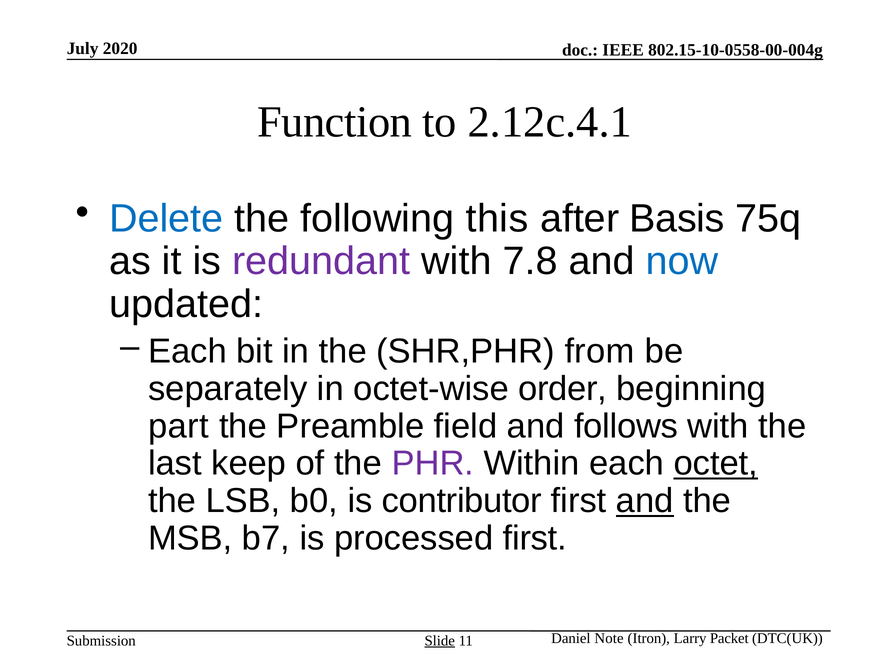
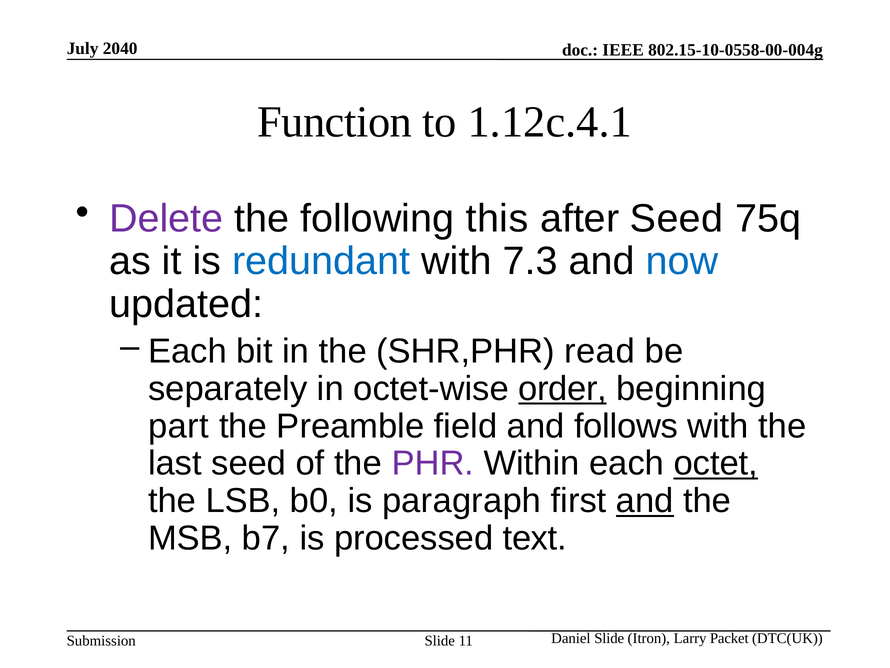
2020: 2020 -> 2040 (120, 49)
2.12c.4.1: 2.12c.4.1 -> 1.12c.4.1 (550, 122)
Delete colour: blue -> purple (166, 218)
after Basis: Basis -> Seed (677, 218)
redundant colour: purple -> blue (321, 261)
7.8: 7.8 -> 7.3 (530, 261)
from: from -> read (600, 351)
order underline: none -> present (563, 388)
last keep: keep -> seed (249, 463)
contributor: contributor -> paragraph (462, 501)
processed first: first -> text (535, 538)
Daniel Note: Note -> Slide (609, 638)
Slide underline: present -> none (440, 640)
